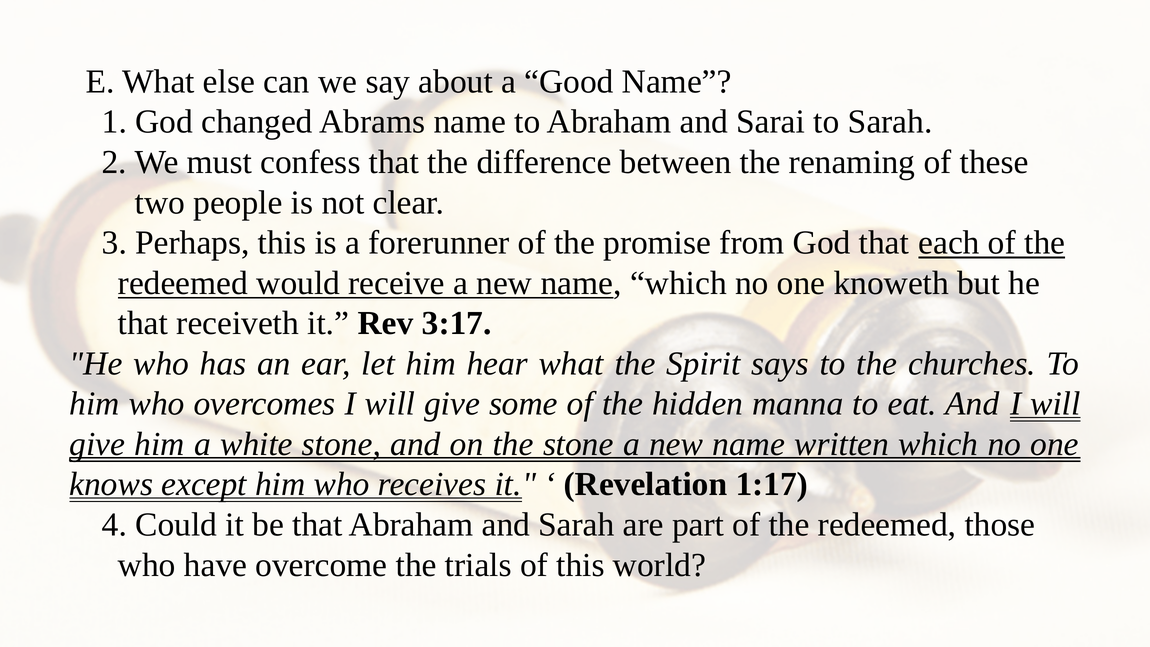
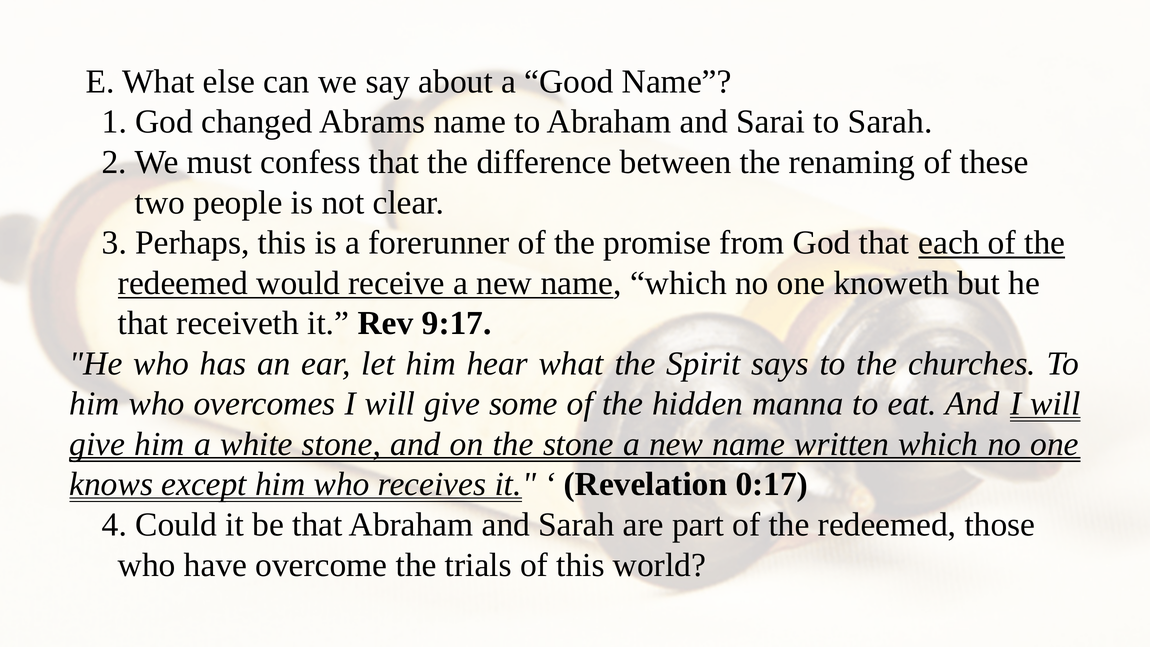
3:17: 3:17 -> 9:17 (457, 323)
1:17: 1:17 -> 0:17 (772, 484)
